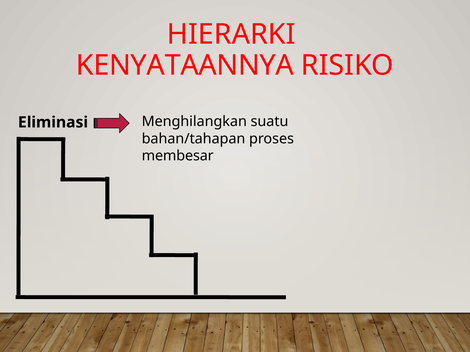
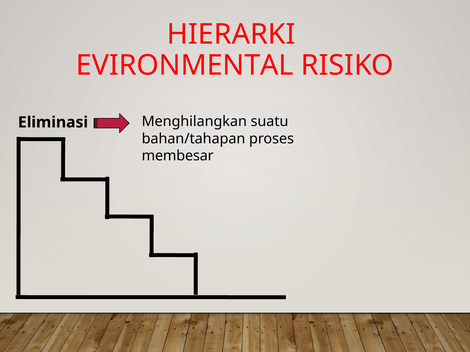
KENYATAANNYA: KENYATAANNYA -> EVIRONMENTAL (185, 66)
